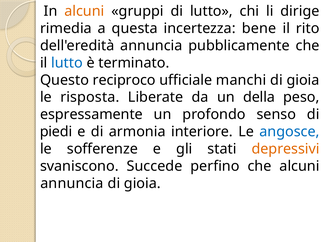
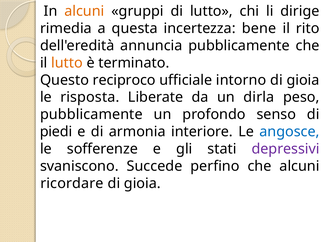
lutto colour: blue -> orange (67, 63)
manchi: manchi -> intorno (241, 80)
della: della -> dirla (259, 97)
espressamente: espressamente -> pubblicamente (91, 115)
depressivi colour: orange -> purple (286, 149)
annuncia: annuncia -> ricordare (72, 184)
